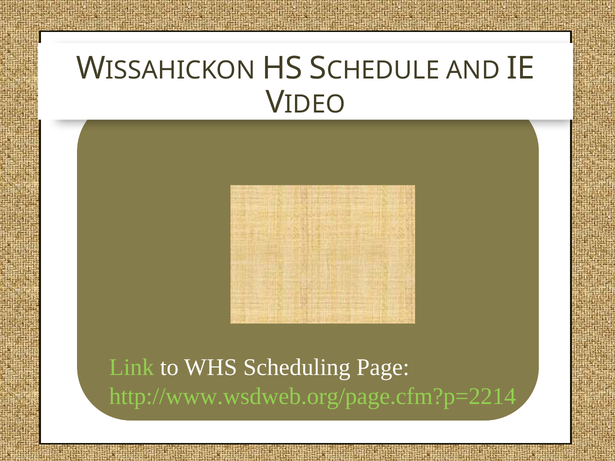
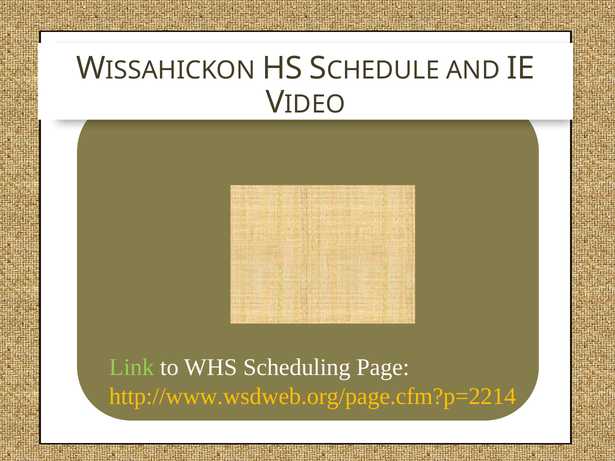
http://www.wsdweb.org/page.cfm?p=2214 colour: light green -> yellow (313, 396)
